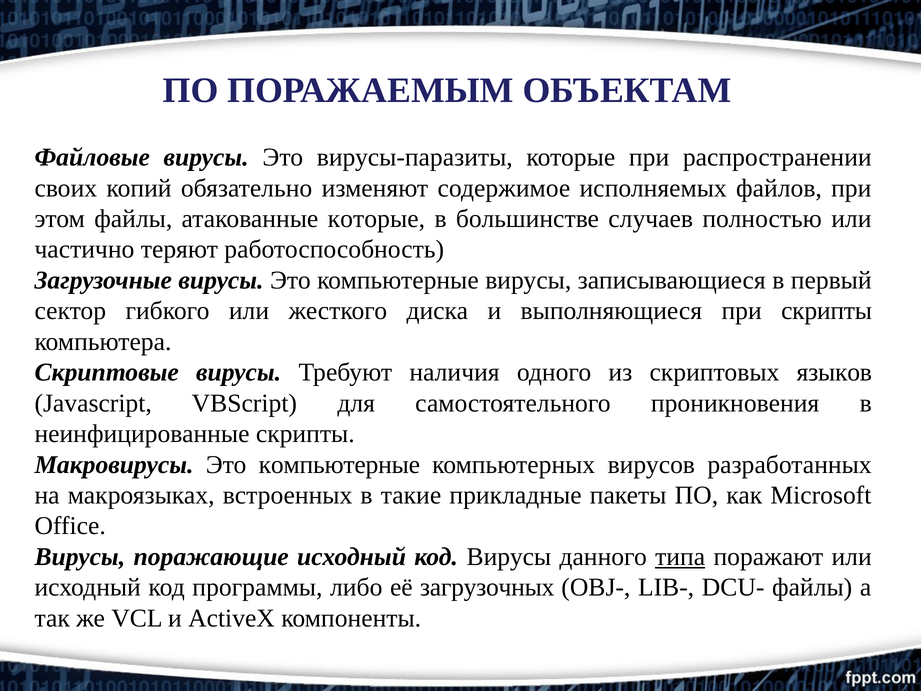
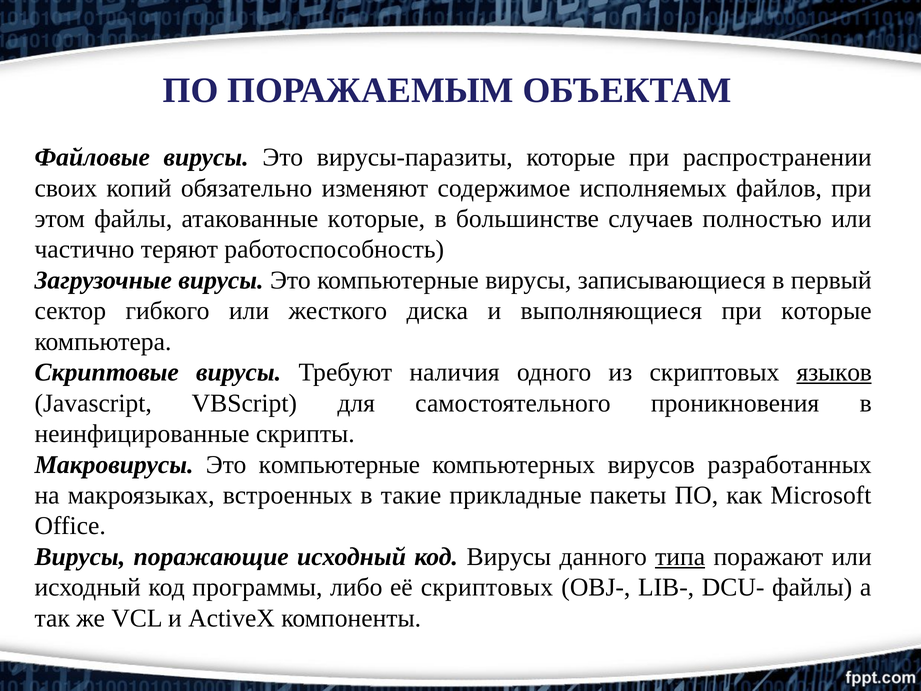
при скрипты: скрипты -> которые (826, 311)
языков underline: none -> present (834, 372)
её загрузочных: загрузочных -> скриптовых (487, 587)
